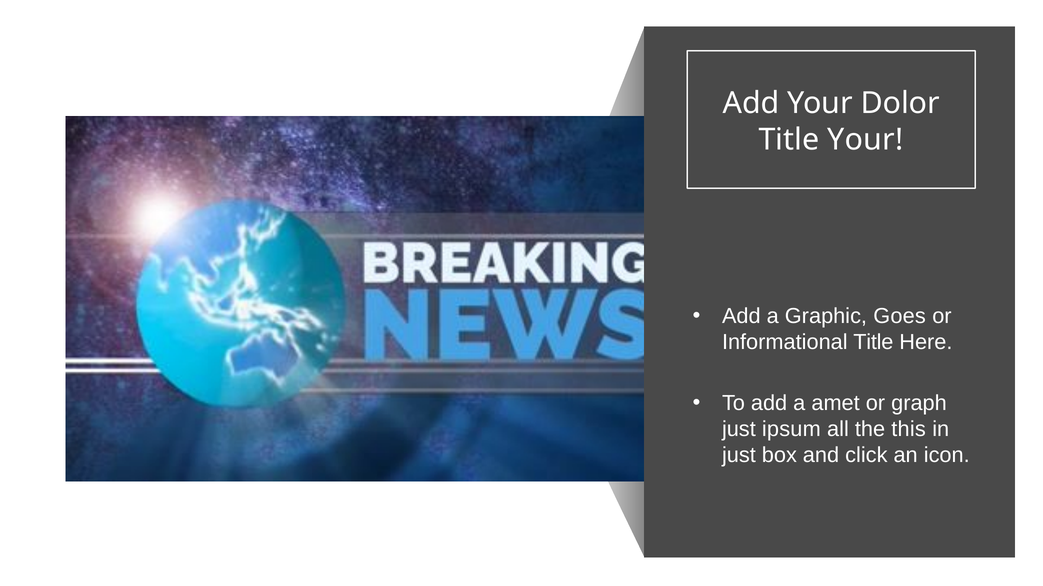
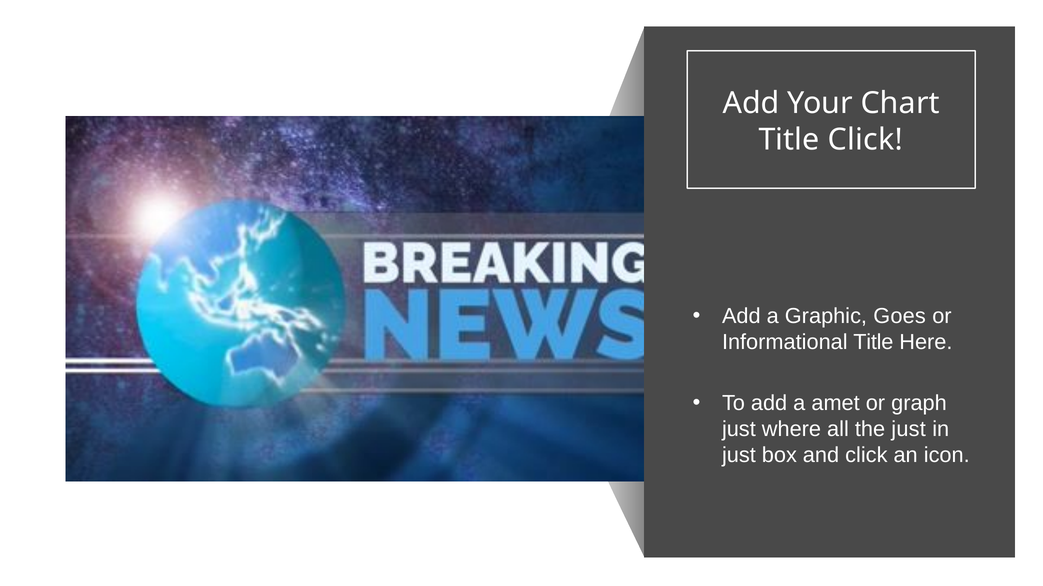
Dolor: Dolor -> Chart (900, 103)
Title Your: Your -> Click (865, 140)
ipsum: ipsum -> where (791, 430)
the this: this -> just (909, 430)
